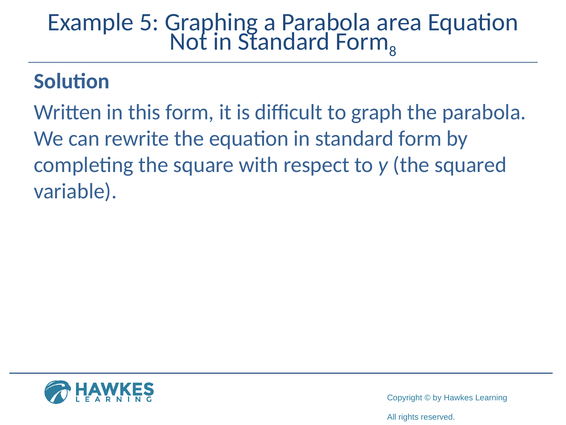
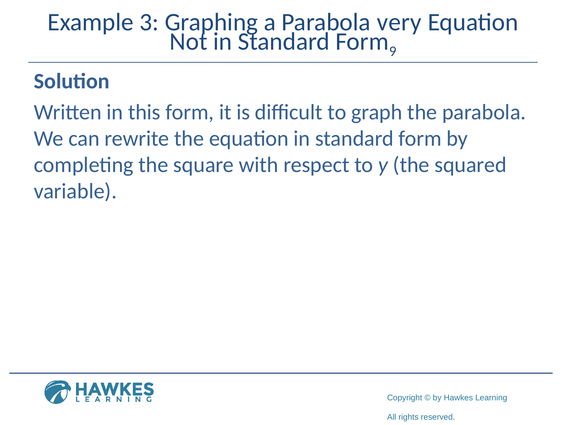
5: 5 -> 3 (149, 22)
area: area -> very (399, 22)
8: 8 -> 9 (393, 51)
